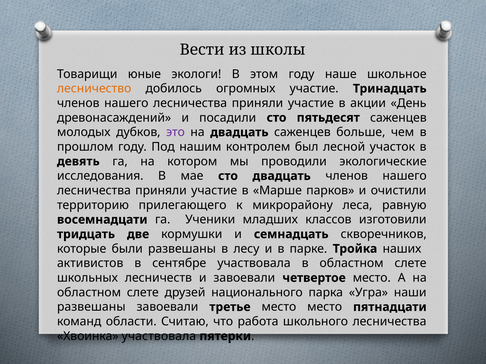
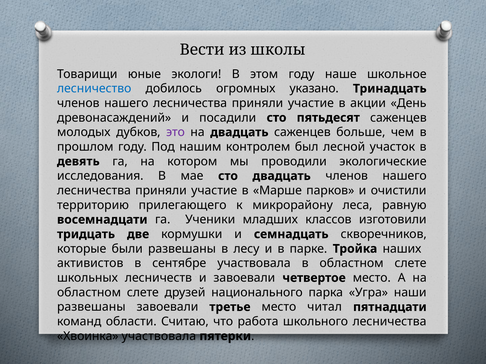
лесничество colour: orange -> blue (94, 89)
огромных участие: участие -> указано (314, 89)
место место: место -> читал (325, 307)
